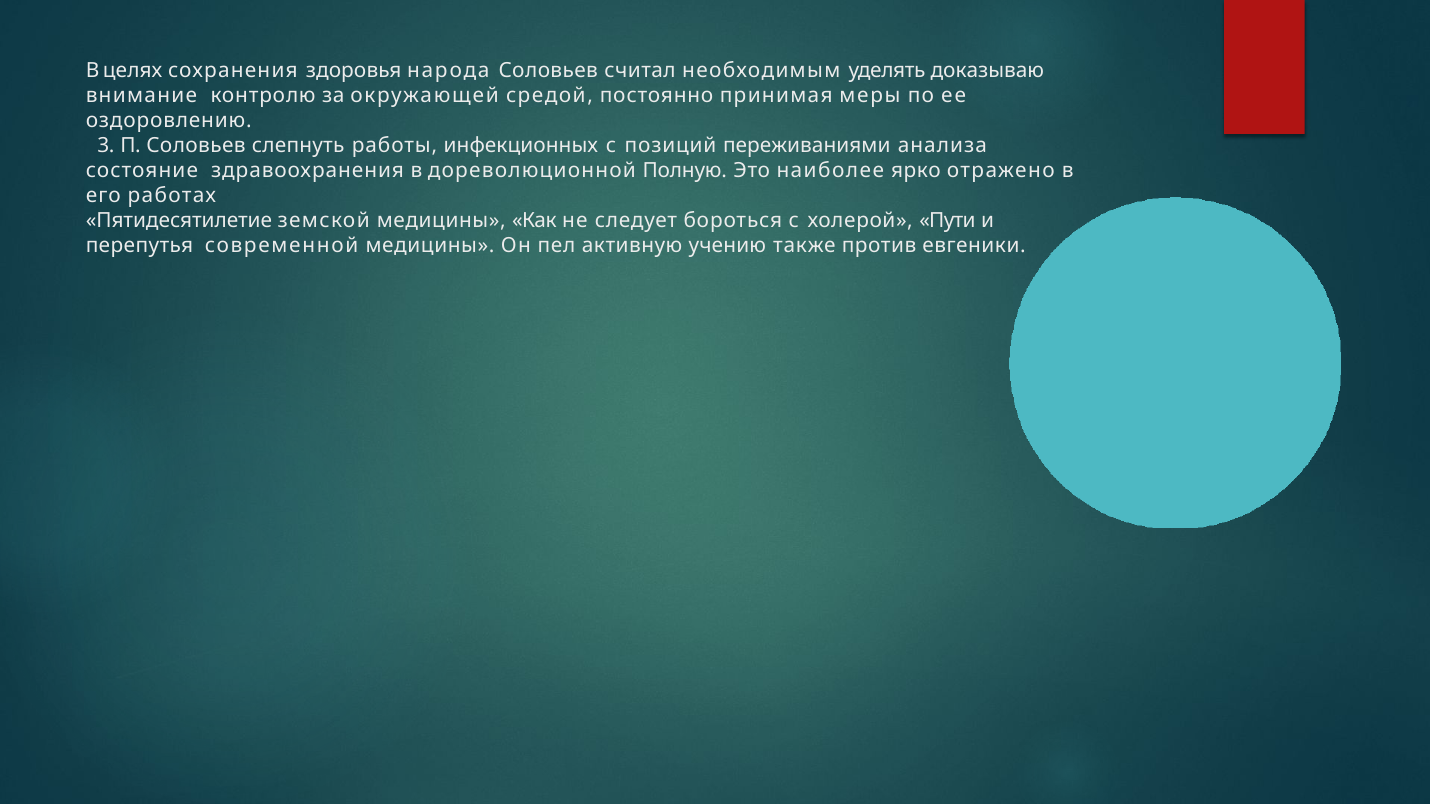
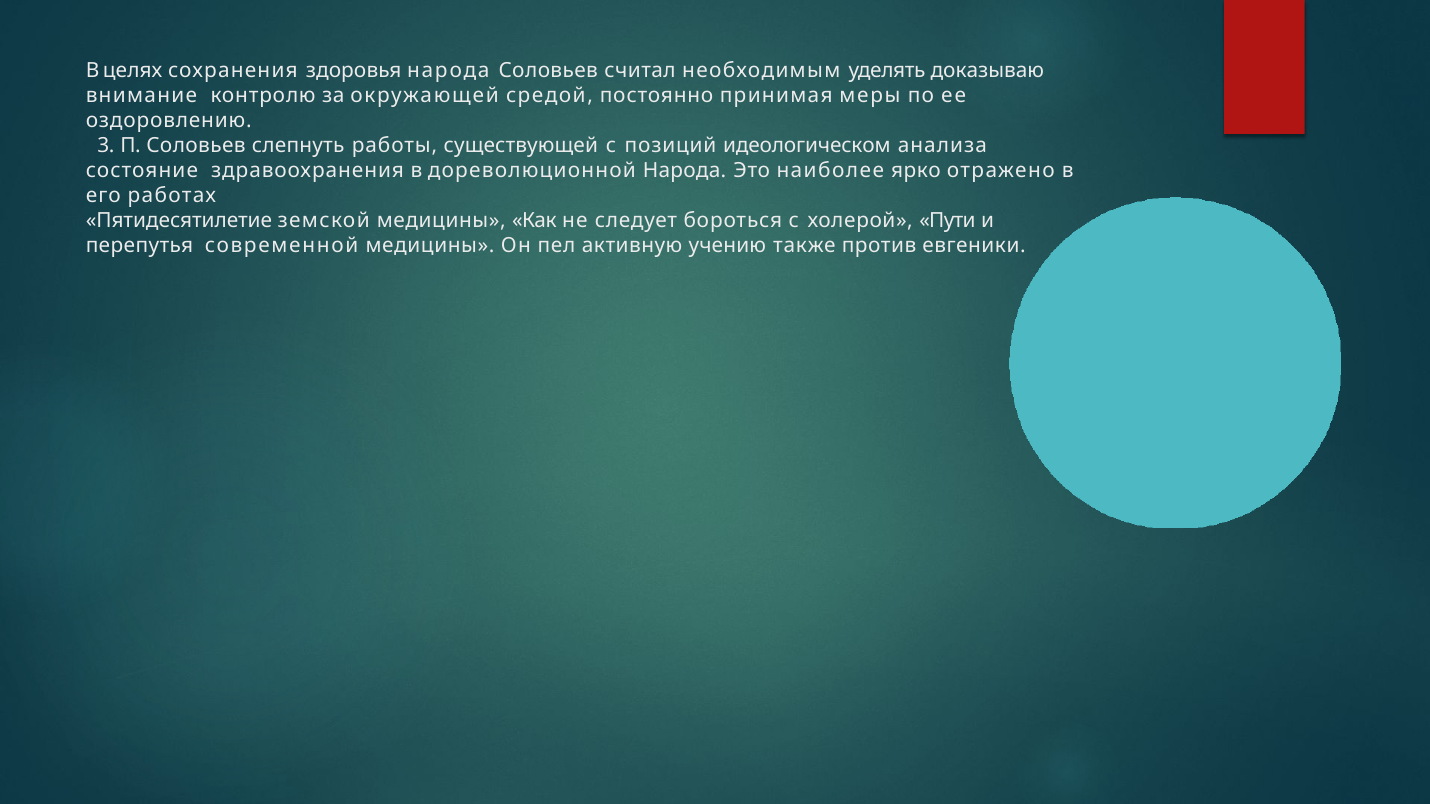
инфекционных: инфекционных -> существующей (521, 146)
переживаниями: переживаниями -> идеологическом (807, 146)
дореволюционной Полную: Полную -> Народа (685, 171)
